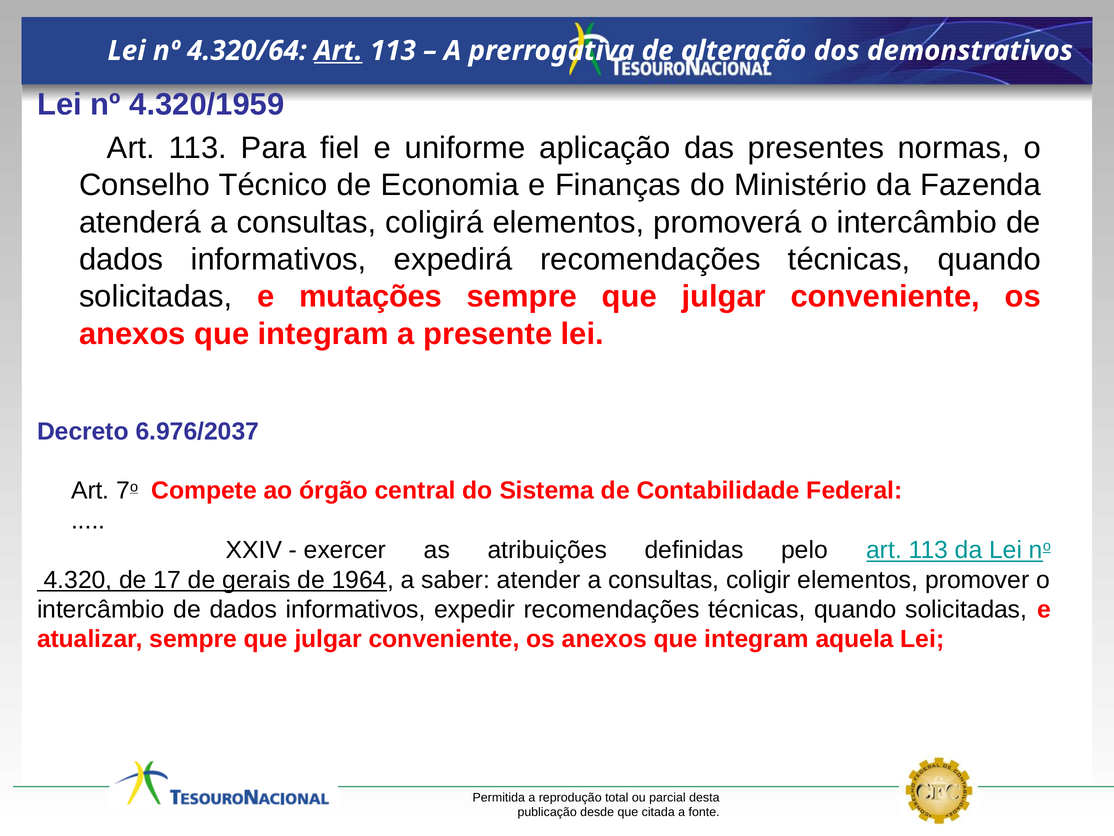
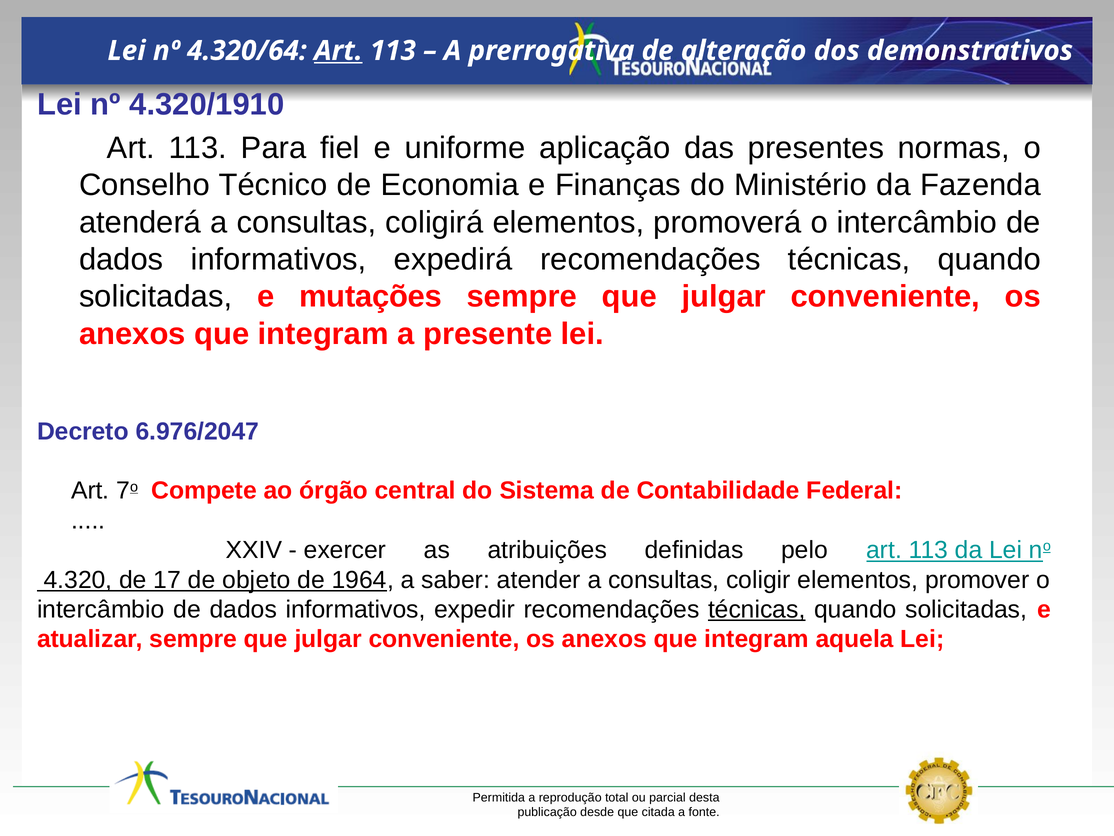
4.320/1959: 4.320/1959 -> 4.320/1910 (207, 105)
6.976/2037: 6.976/2037 -> 6.976/2047 (197, 431)
gerais: gerais -> objeto (256, 580)
técnicas underline: none -> present (757, 609)
